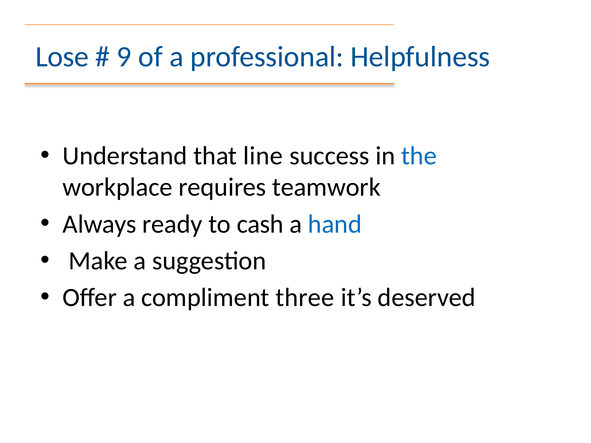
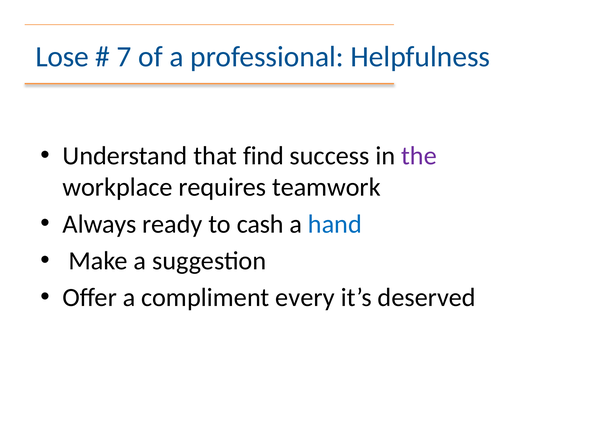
9: 9 -> 7 (124, 57)
line: line -> find (263, 156)
the colour: blue -> purple (419, 156)
three: three -> every (305, 298)
